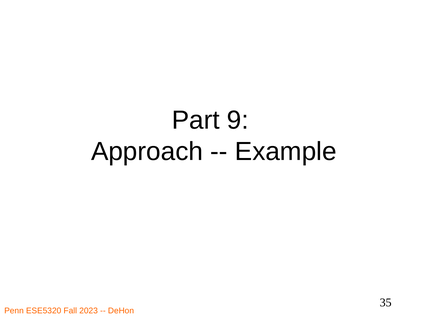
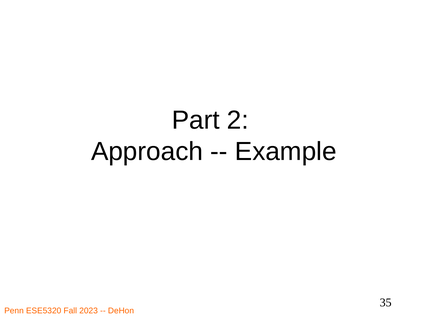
9: 9 -> 2 (238, 120)
